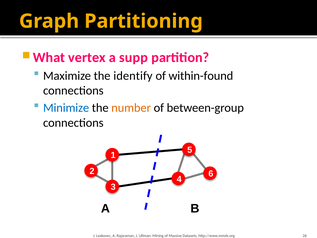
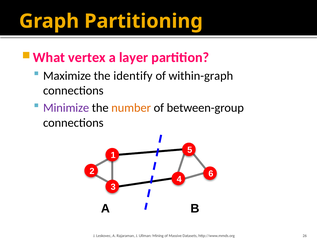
supp: supp -> layer (134, 58)
within-found: within-found -> within-graph (201, 76)
Minimize colour: blue -> purple (66, 108)
